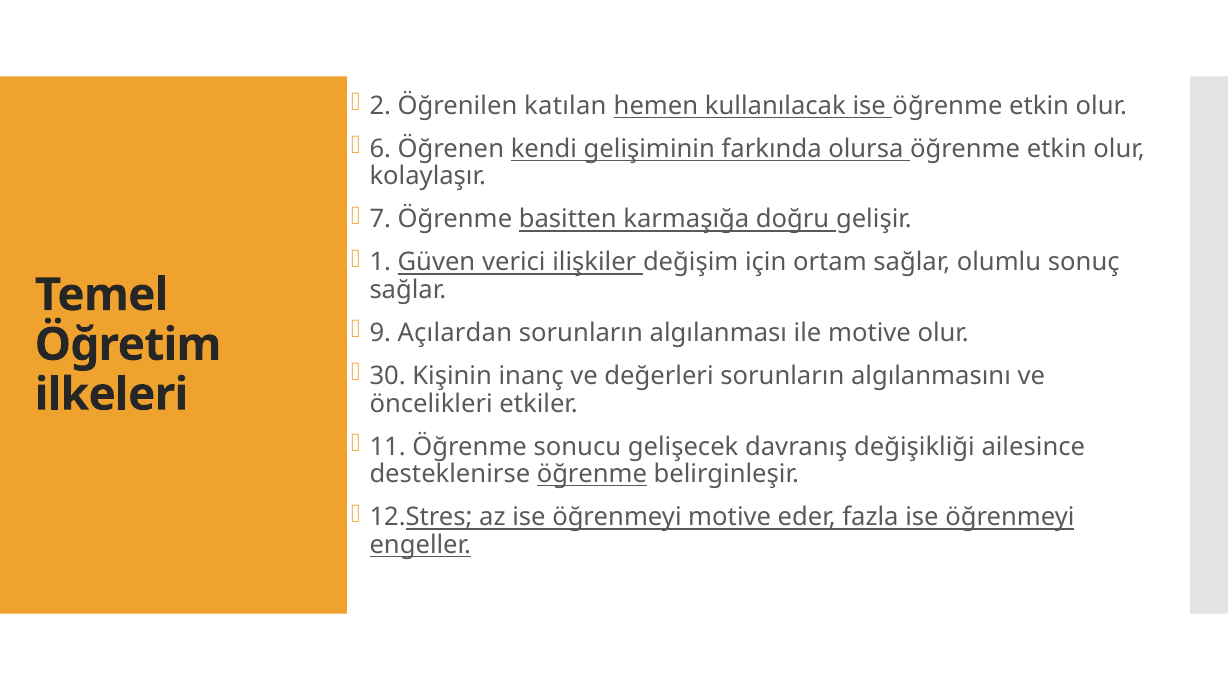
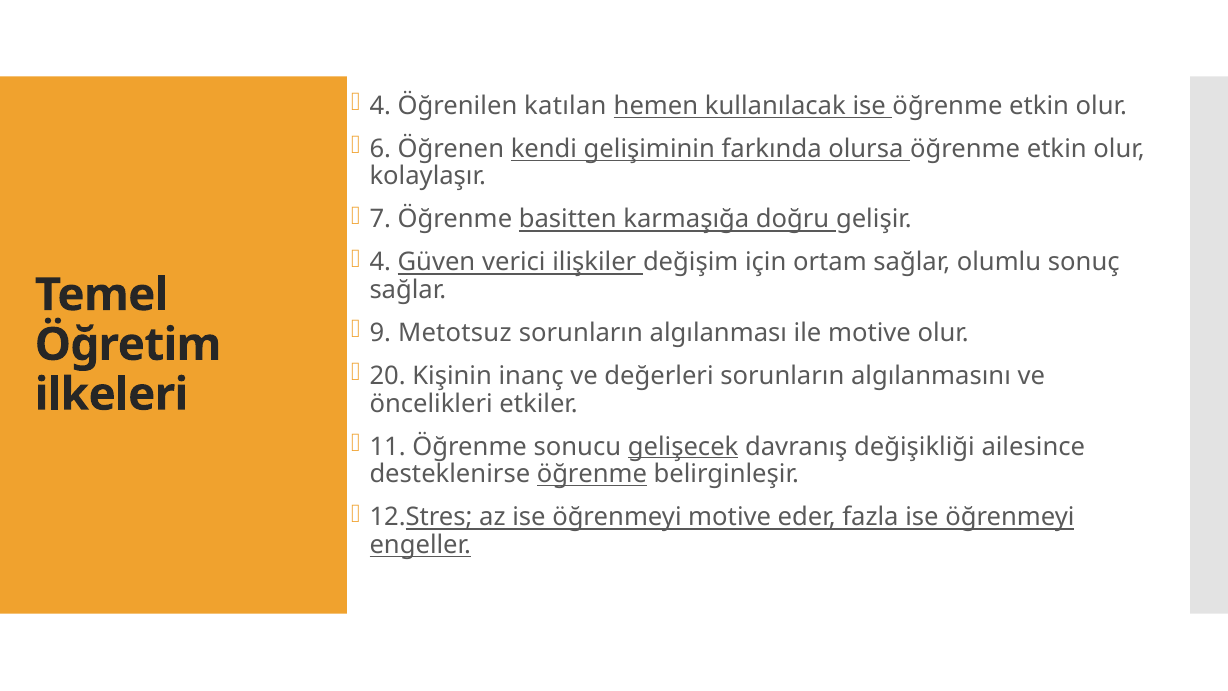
2: 2 -> 4 (380, 106)
1: 1 -> 4 (380, 262)
Açılardan: Açılardan -> Metotsuz (455, 333)
30: 30 -> 20 (388, 376)
gelişecek underline: none -> present (683, 447)
